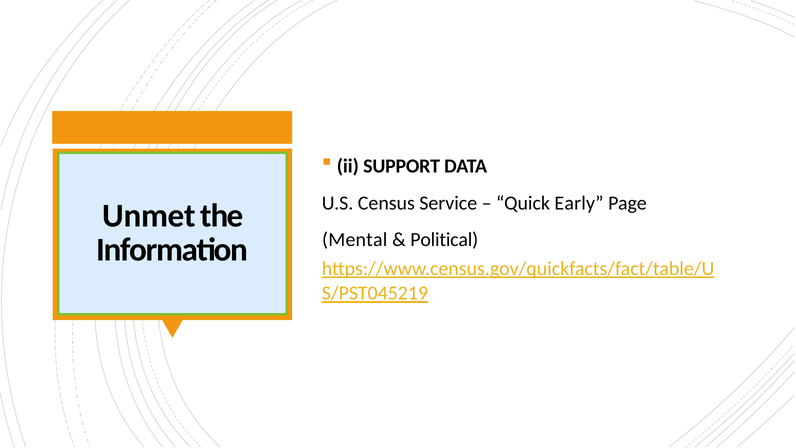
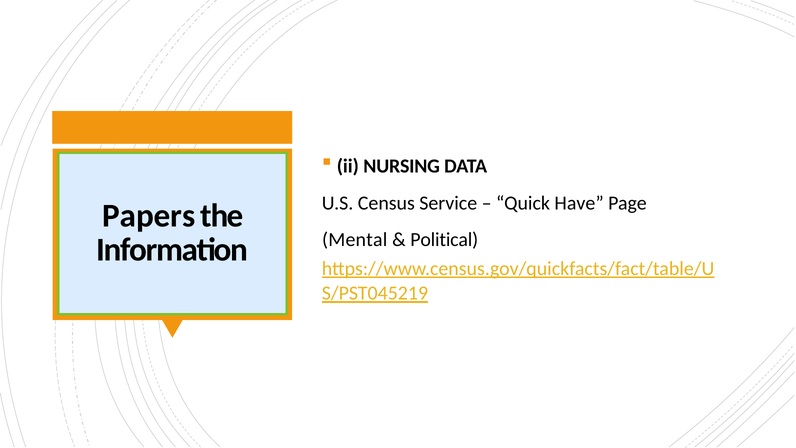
SUPPORT: SUPPORT -> NURSING (402, 166)
Early: Early -> Have (579, 203)
Unmet: Unmet -> Papers (149, 216)
